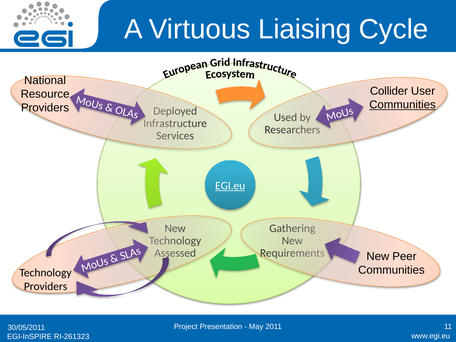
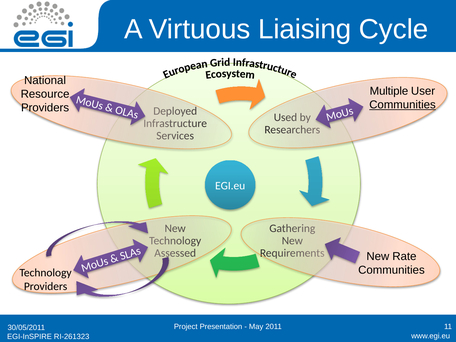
Collider: Collider -> Multiple (389, 91)
EGI.eu underline: present -> none (230, 186)
Peer: Peer -> Rate (404, 256)
